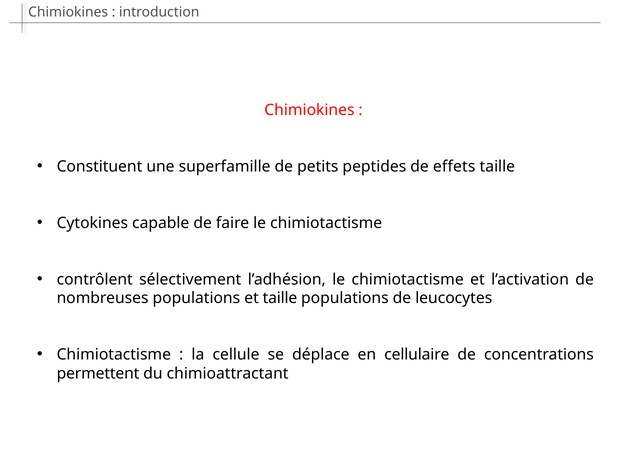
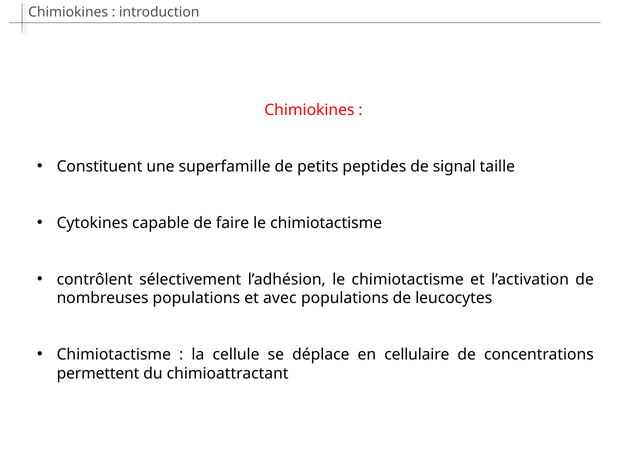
effets: effets -> signal (454, 167)
et taille: taille -> avec (280, 298)
